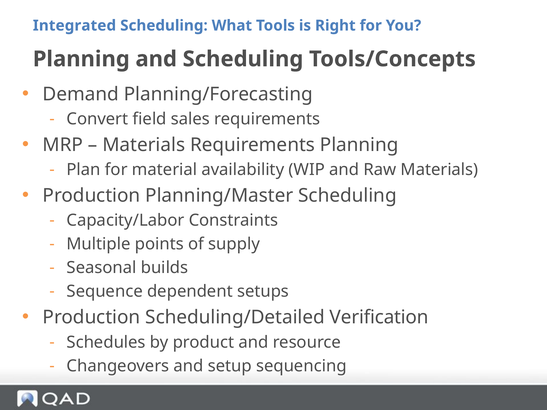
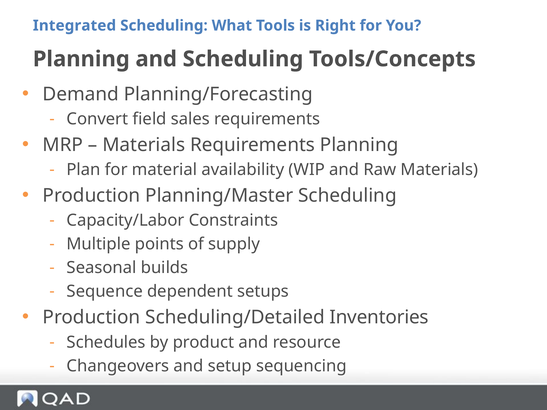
Verification: Verification -> Inventories (379, 317)
